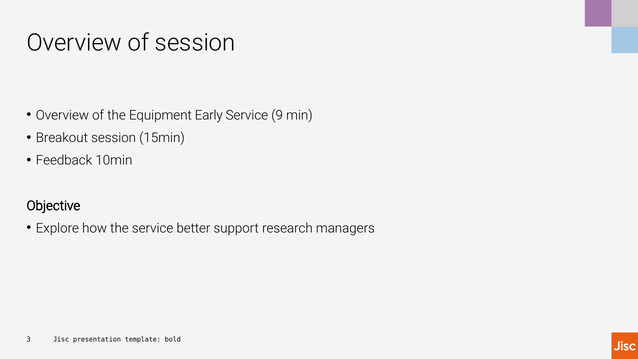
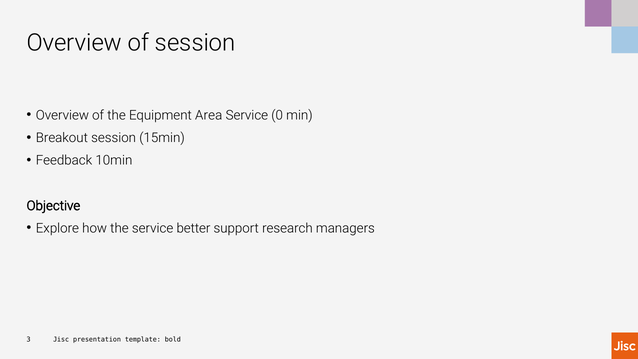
Early: Early -> Area (209, 115)
9: 9 -> 0 (277, 115)
